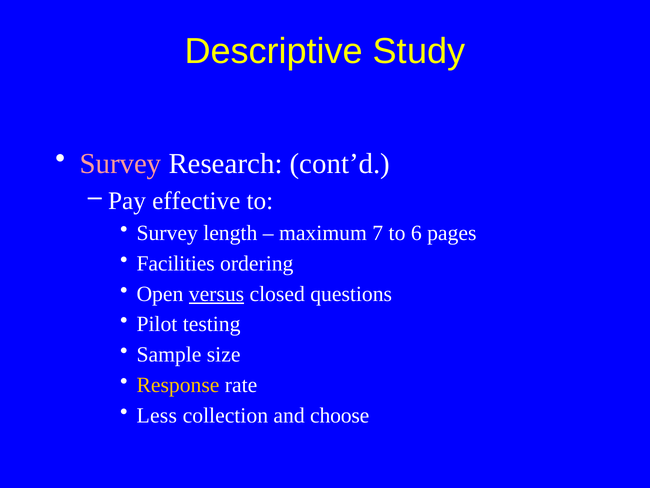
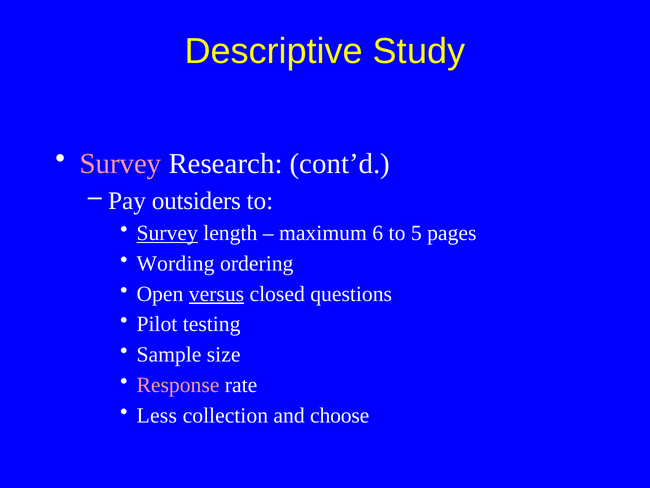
effective: effective -> outsiders (196, 201)
Survey underline: none -> present (167, 233)
7: 7 -> 6 (378, 233)
6: 6 -> 5 (416, 233)
Facilities: Facilities -> Wording (176, 263)
Response colour: yellow -> pink (178, 385)
